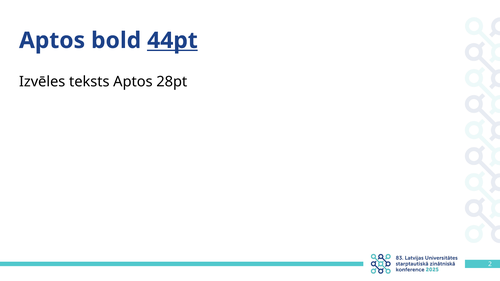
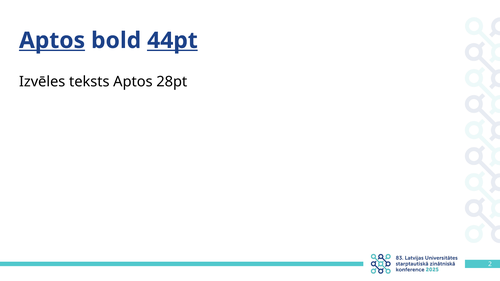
Aptos underline: none -> present (52, 40)
